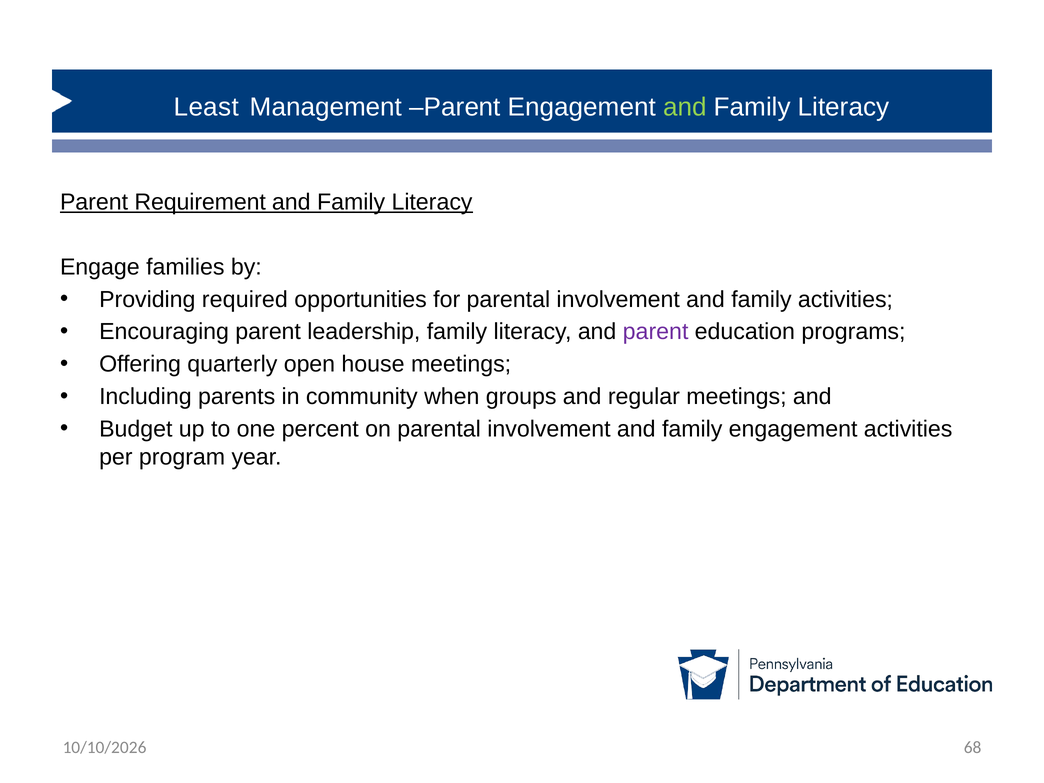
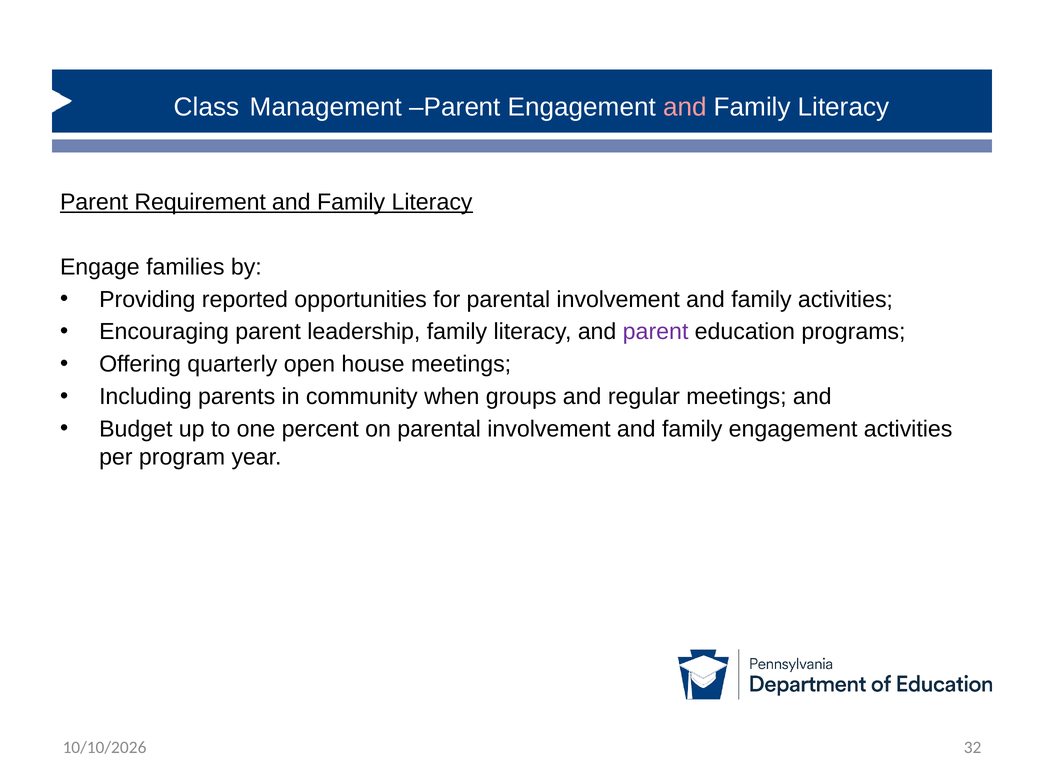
Least: Least -> Class (207, 107)
and colour: light green -> pink (685, 107)
required: required -> reported (245, 299)
68: 68 -> 32 (973, 748)
